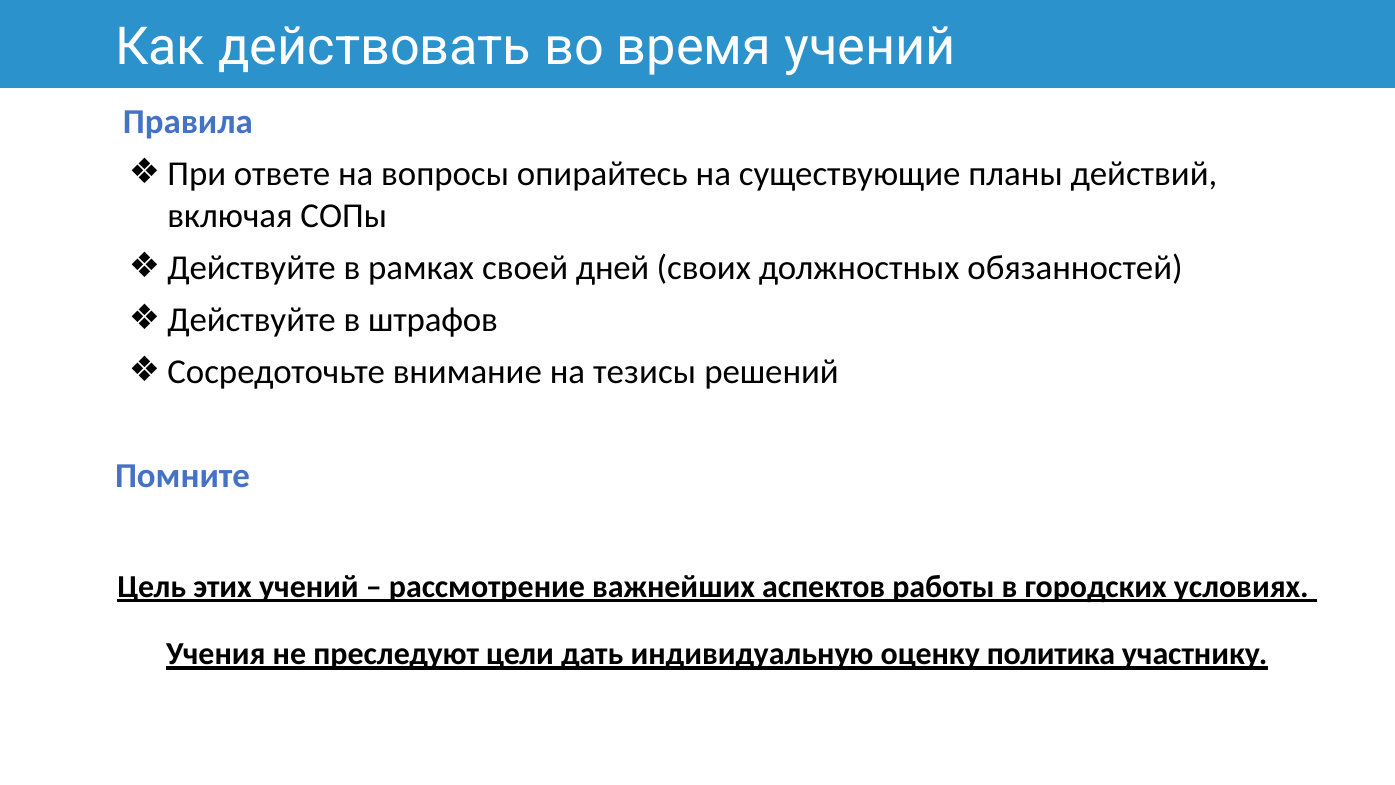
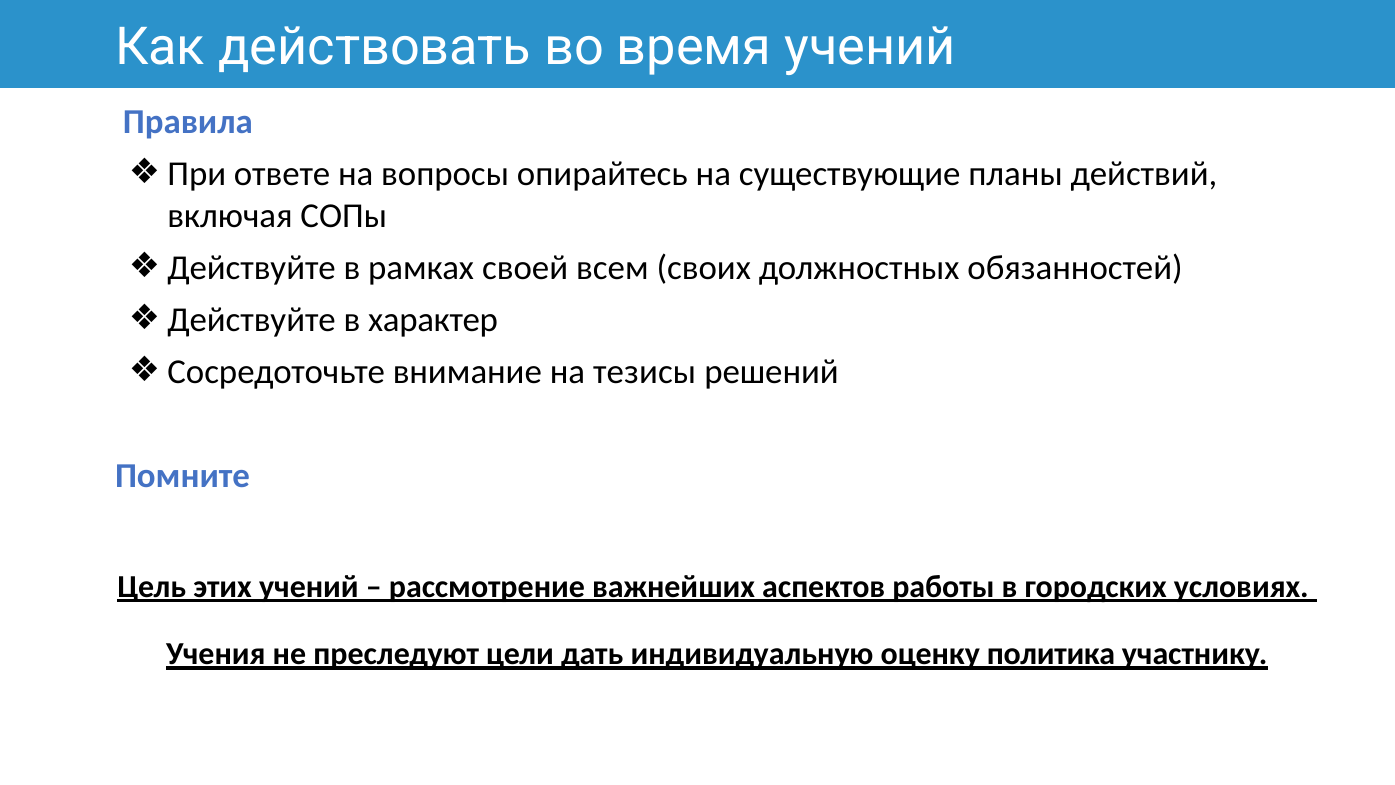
дней: дней -> всем (612, 268)
штрафов: штрафов -> характер (433, 320)
